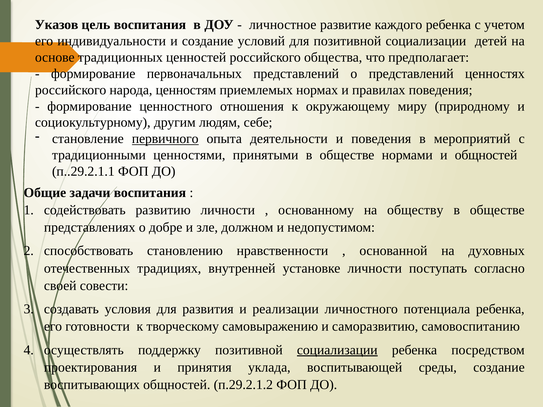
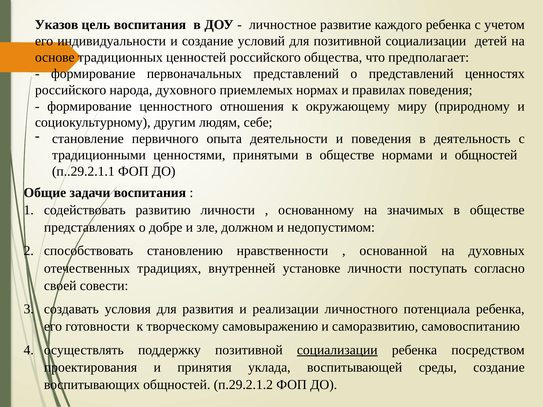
ценностям: ценностям -> духовного (186, 90)
первичного underline: present -> none (165, 139)
мероприятий: мероприятий -> деятельность (472, 139)
обществу: обществу -> значимых (415, 210)
